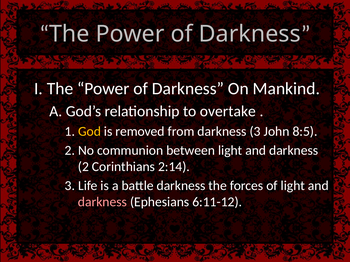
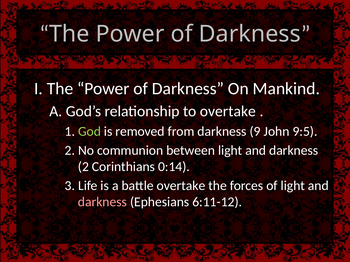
God colour: yellow -> light green (89, 132)
darkness 3: 3 -> 9 (255, 132)
8:5: 8:5 -> 9:5 (305, 132)
2:14: 2:14 -> 0:14 (174, 167)
battle darkness: darkness -> overtake (181, 186)
